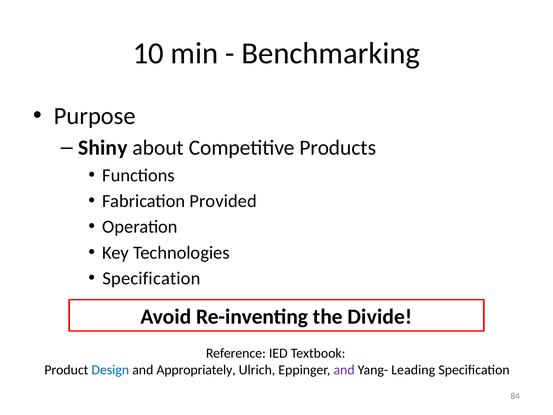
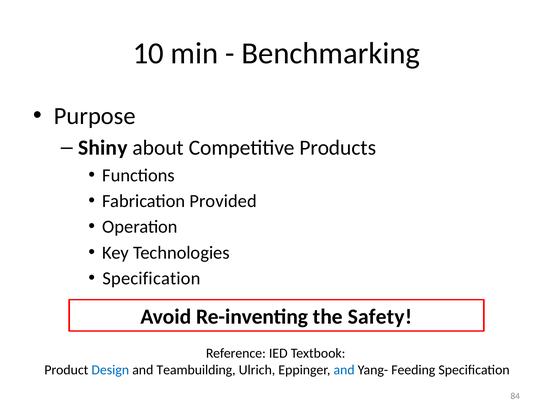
Divide: Divide -> Safety (380, 317)
Appropriately: Appropriately -> Teambuilding (196, 370)
and colour: purple -> blue (344, 370)
Leading: Leading -> Feeding (413, 370)
